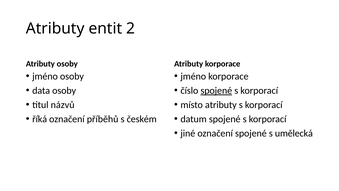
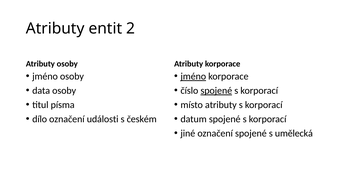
jméno underline: none -> present (193, 76)
názvů: názvů -> písma (63, 105)
říká: říká -> dílo (40, 119)
příběhů: příběhů -> události (103, 119)
